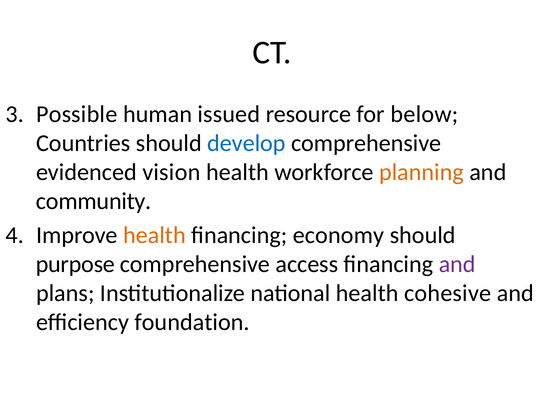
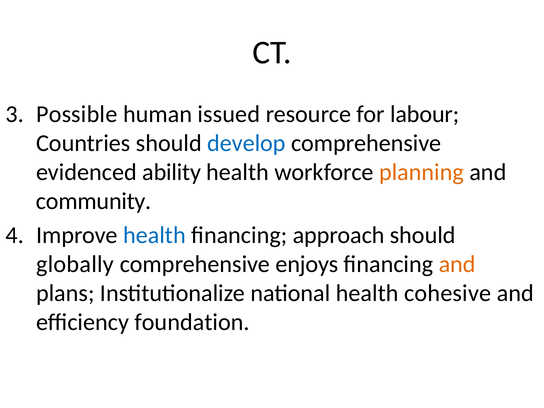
below: below -> labour (425, 114)
vision: vision -> ability (172, 172)
health colour: orange -> blue (154, 235)
economy: economy -> approach (339, 235)
purpose: purpose -> globally (75, 264)
access: access -> enjoys (307, 264)
and colour: purple -> orange (457, 264)
